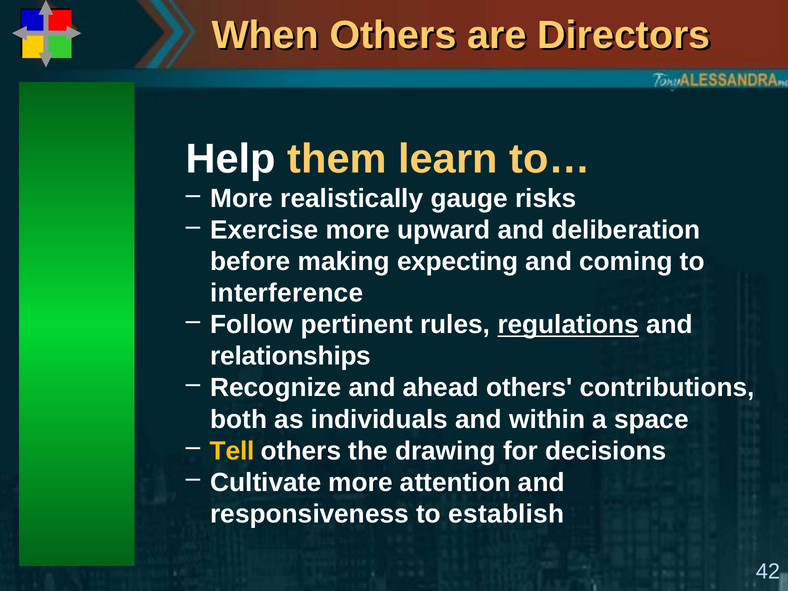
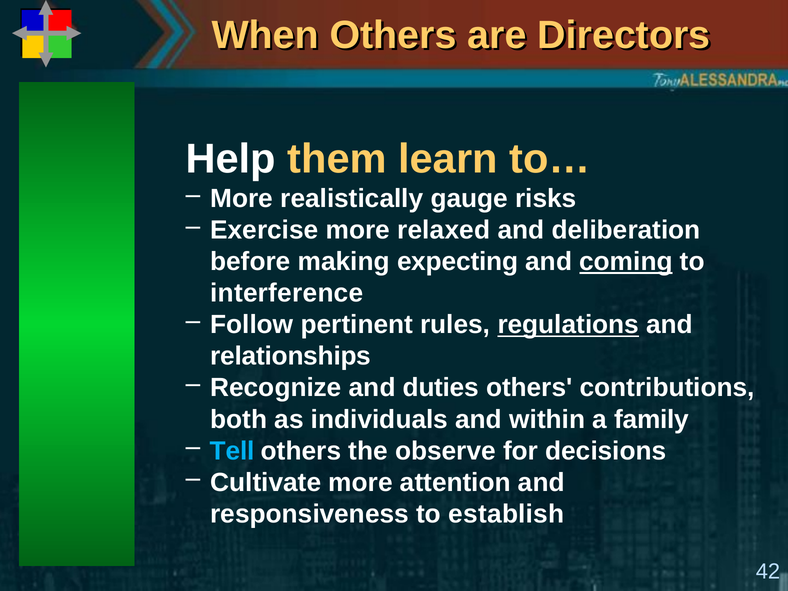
upward: upward -> relaxed (444, 230)
coming underline: none -> present (626, 262)
ahead: ahead -> duties (441, 388)
space: space -> family (652, 419)
Tell colour: yellow -> light blue (232, 451)
drawing: drawing -> observe (445, 451)
